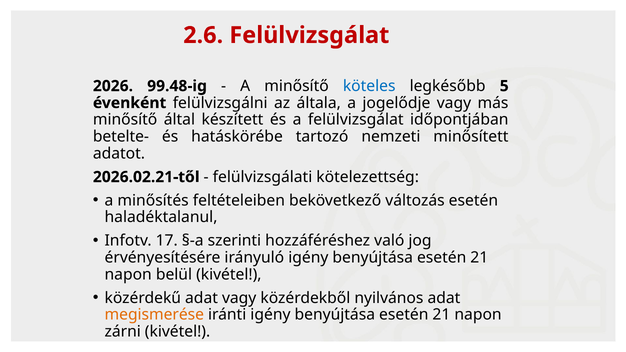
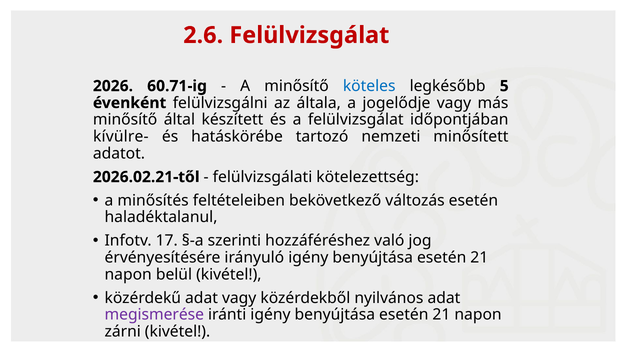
99.48-ig: 99.48-ig -> 60.71-ig (177, 86)
betelte-: betelte- -> kívülre- (121, 137)
megismerése colour: orange -> purple (154, 315)
